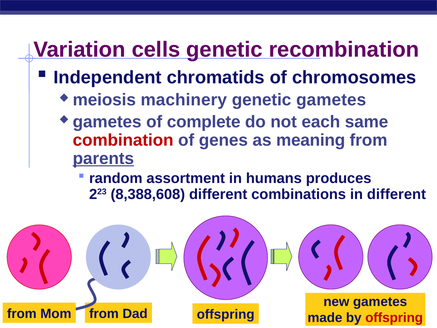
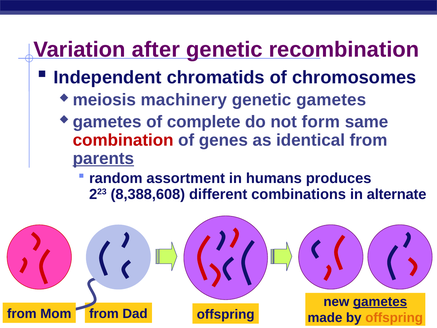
cells: cells -> after (156, 50)
each: each -> form (321, 122)
meaning: meaning -> identical (311, 140)
in different: different -> alternate (397, 194)
gametes underline: none -> present (380, 302)
offspring colour: red -> orange (394, 318)
